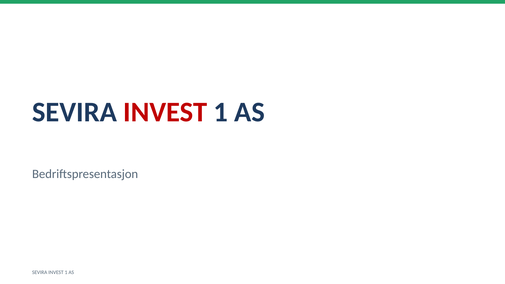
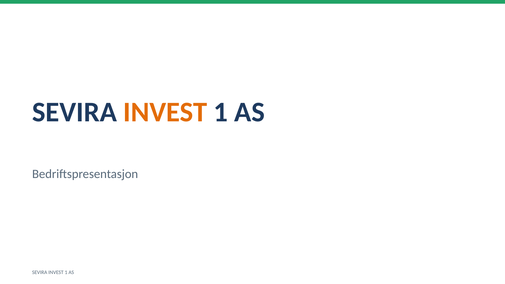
INVEST colour: red -> orange (165, 112)
